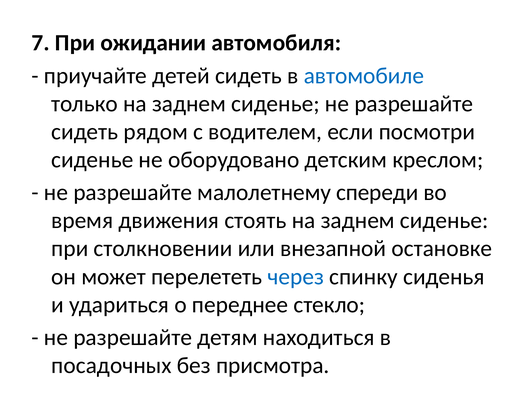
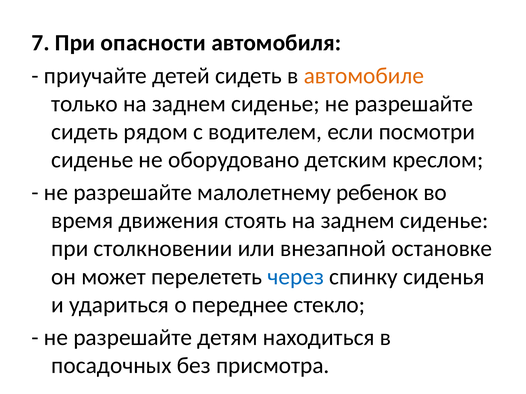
ожидании: ожидании -> опасности (153, 43)
автомобиле colour: blue -> orange (364, 76)
спереди: спереди -> ребенок (377, 193)
